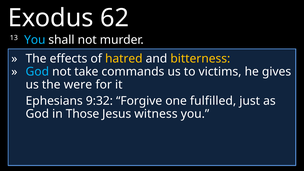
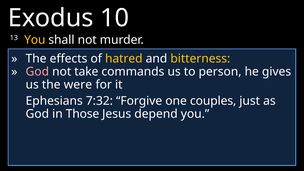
62: 62 -> 10 (115, 18)
You colour: light blue -> yellow (35, 40)
God colour: light blue -> pink (37, 72)
victims: victims -> person (220, 72)
9:32: 9:32 -> 7:32 (99, 101)
fulfilled: fulfilled -> couples (213, 101)
witness: witness -> depend (156, 114)
